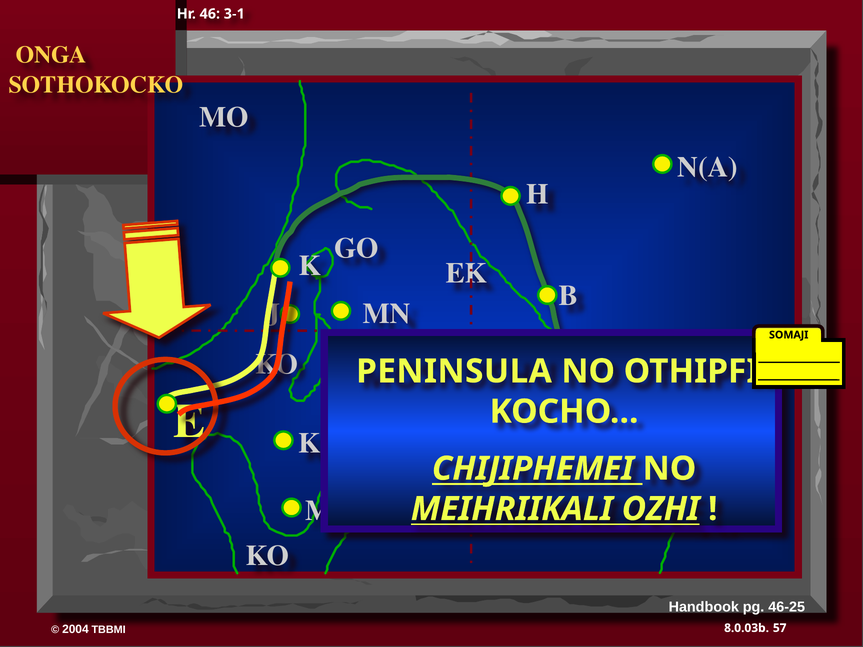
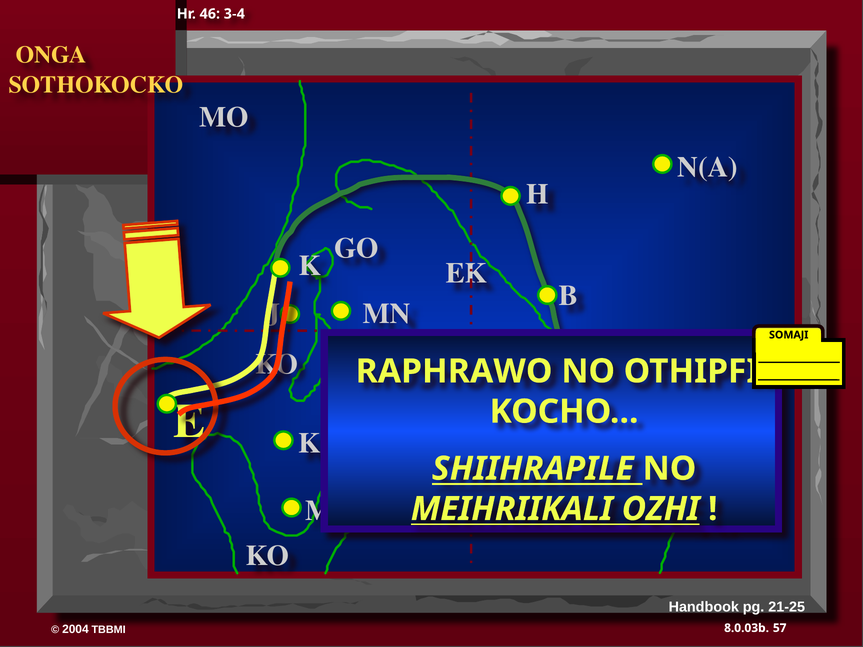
3-1: 3-1 -> 3-4 (234, 14)
PENINSULA: PENINSULA -> RAPHRAWO (454, 371)
CHIJIPHEMEI: CHIJIPHEMEI -> SHIIHRAPILE (533, 469)
46-25: 46-25 -> 21-25 (787, 607)
